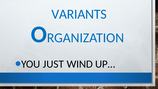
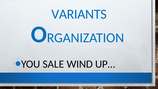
JUST: JUST -> SALE (53, 64)
